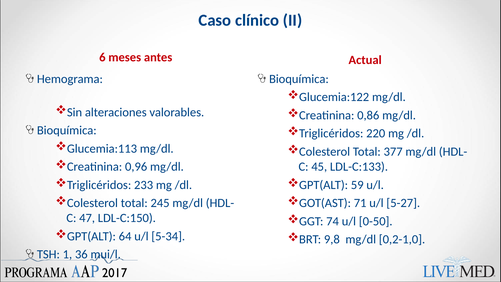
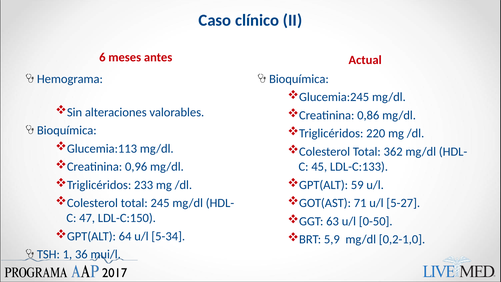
Glucemia:122: Glucemia:122 -> Glucemia:245 (334, 97)
377: 377 -> 362 (393, 152)
74: 74 -> 63 (333, 221)
9,8: 9,8 -> 5,9 (332, 239)
